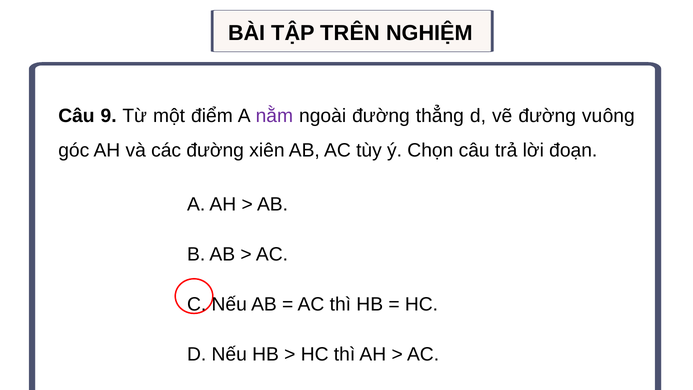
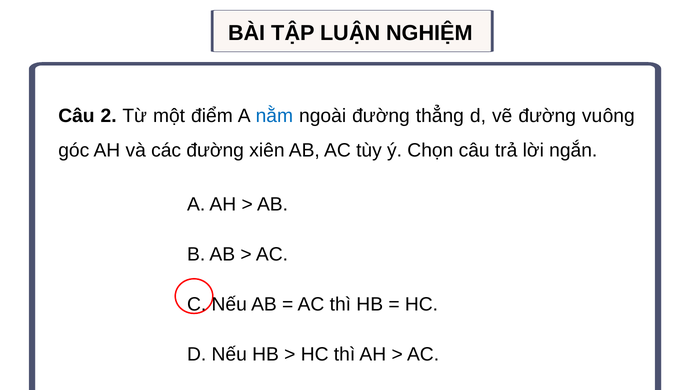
TRÊN: TRÊN -> LUẬN (350, 33)
9: 9 -> 2 (109, 116)
nằm colour: purple -> blue (274, 116)
đoạn: đoạn -> ngắn (573, 150)
